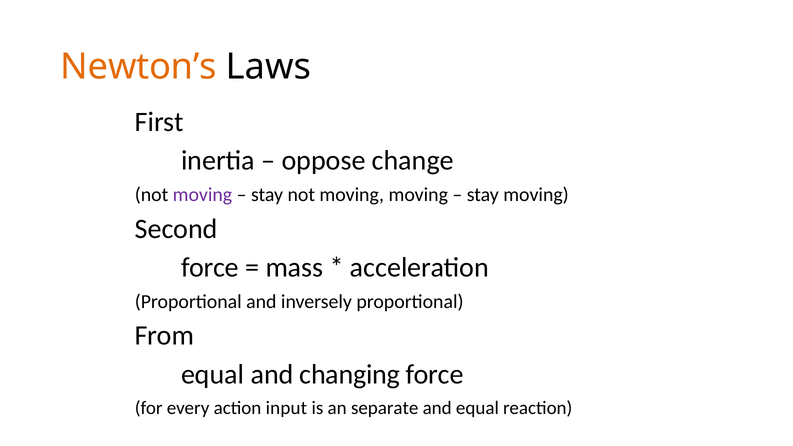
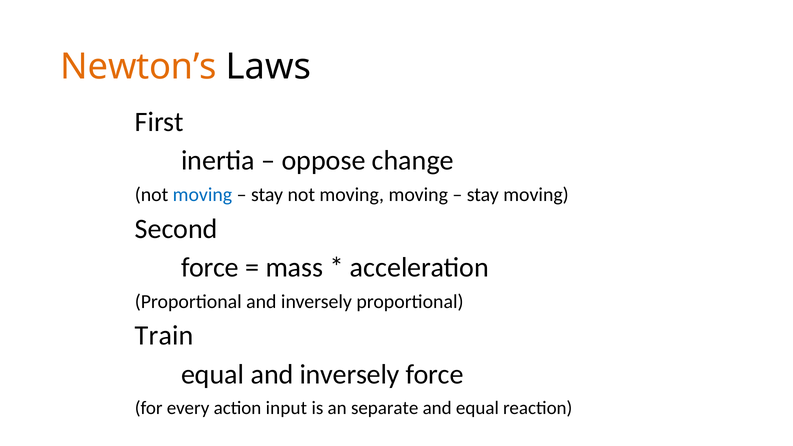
moving colour: purple -> blue (202, 195)
From: From -> Train (164, 336)
equal and changing: changing -> inversely (350, 374)
